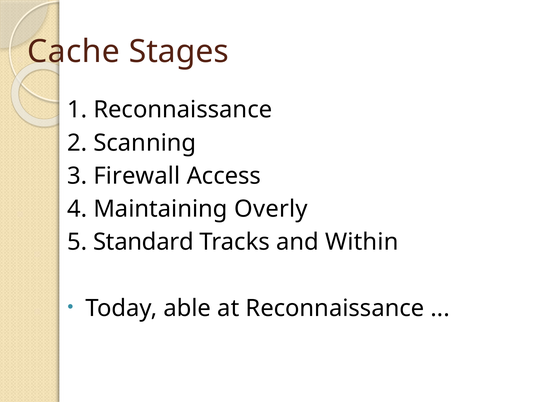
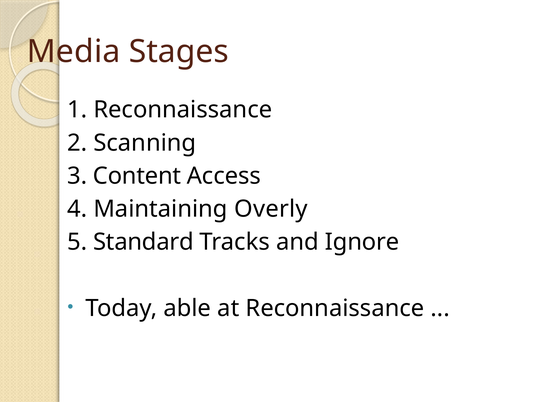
Cache: Cache -> Media (74, 52)
Firewall: Firewall -> Content (137, 176)
Within: Within -> Ignore (362, 242)
